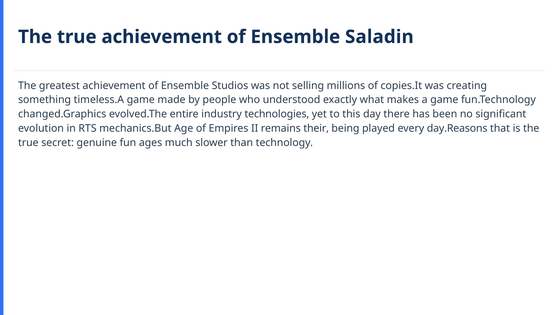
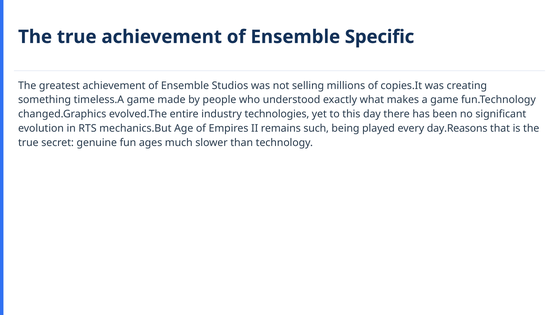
Saladin: Saladin -> Specific (380, 37)
their: their -> such (316, 128)
